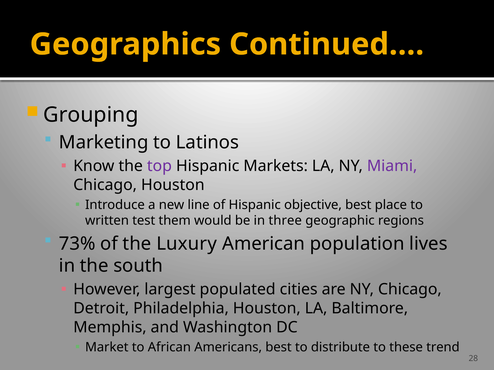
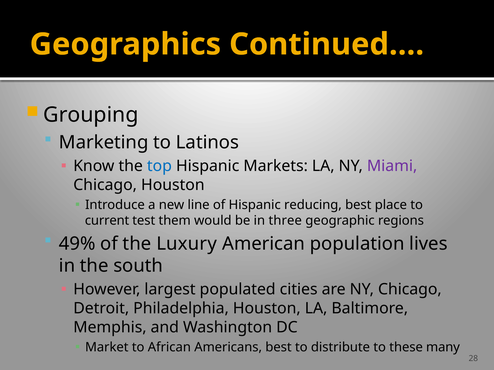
top colour: purple -> blue (159, 166)
objective: objective -> reducing (313, 205)
written: written -> current (107, 221)
73%: 73% -> 49% (77, 244)
trend: trend -> many (443, 348)
